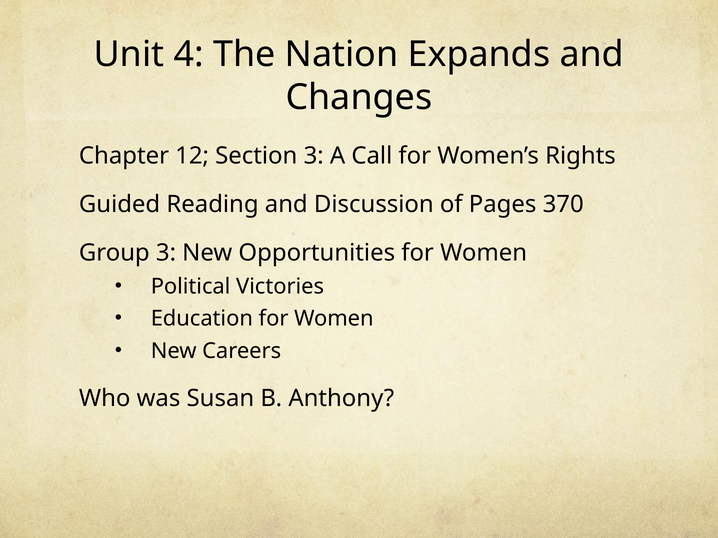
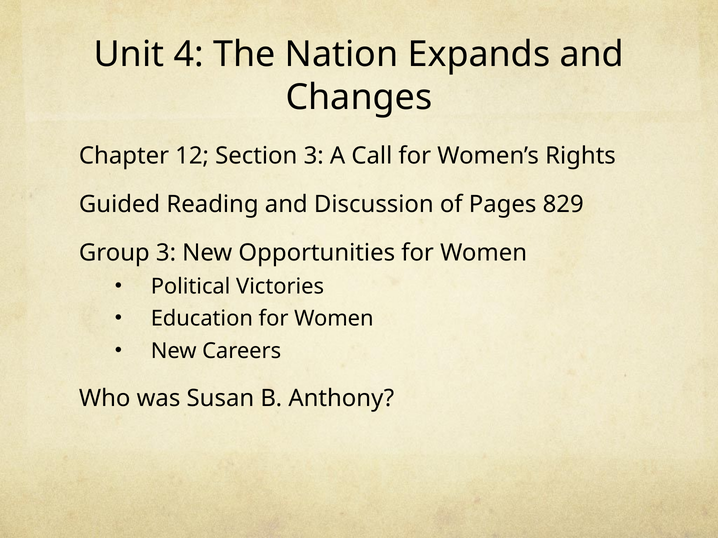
370: 370 -> 829 (563, 205)
